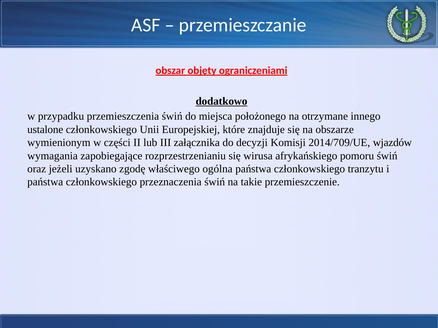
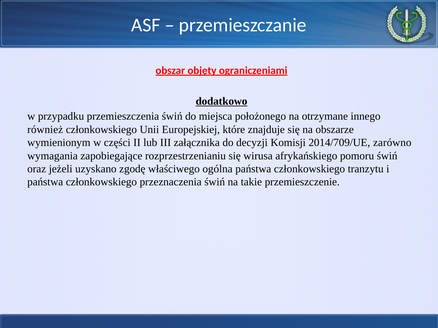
ustalone: ustalone -> również (45, 130)
wjazdów: wjazdów -> zarówno (392, 143)
